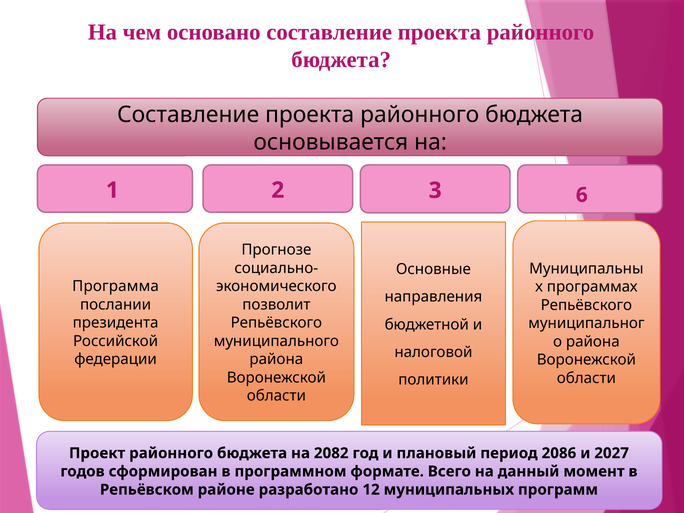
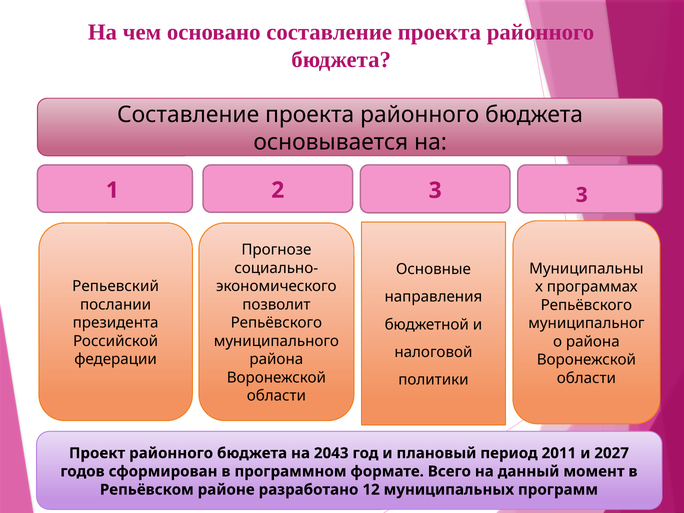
1 6: 6 -> 3 (582, 195)
Программа: Программа -> Репьевский (116, 286)
2082: 2082 -> 2043 (331, 453)
2086: 2086 -> 2011 (559, 453)
